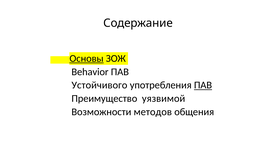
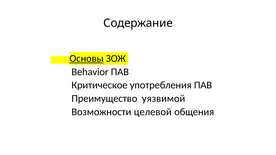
Устойчивого: Устойчивого -> Критическое (99, 85)
ПАВ underline: present -> none (203, 85)
методов: методов -> целевой (153, 112)
